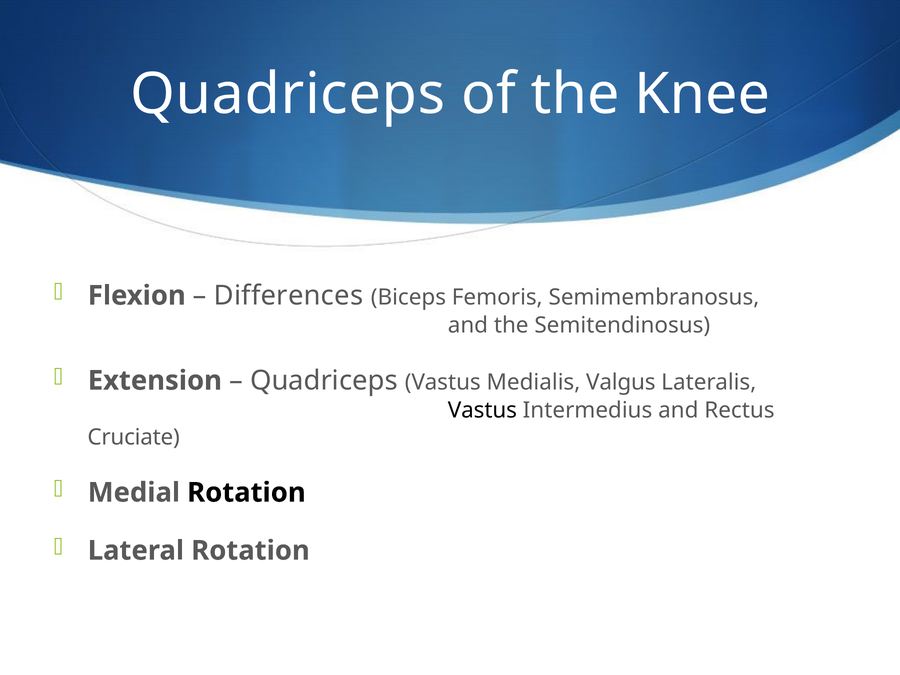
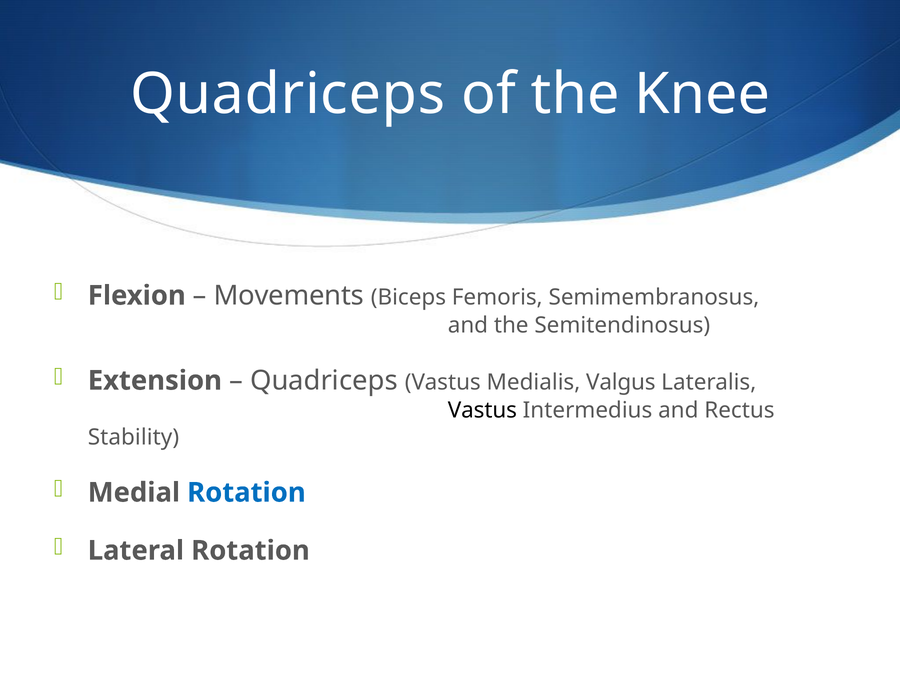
Differences: Differences -> Movements (289, 296)
Cruciate: Cruciate -> Stability (133, 437)
Rotation colour: black -> blue (246, 493)
